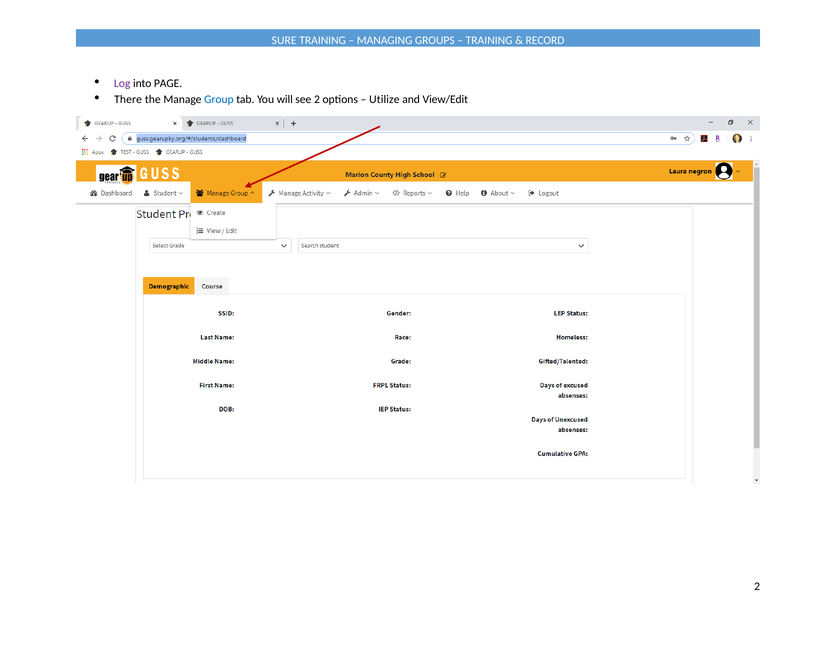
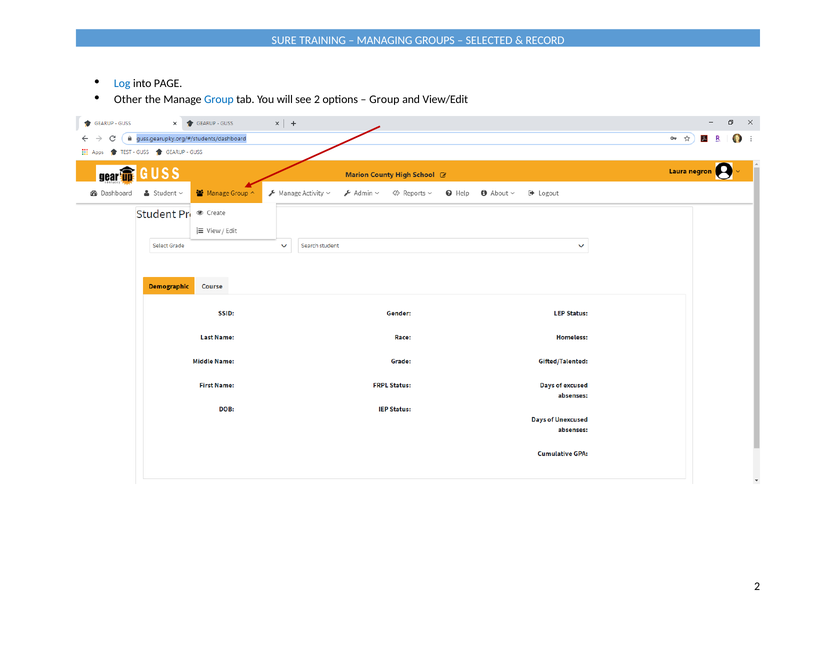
TRAINING: TRAINING -> SELECTED (489, 41)
Log colour: purple -> blue (122, 84)
There: There -> Other (128, 100)
Utilize: Utilize -> Group (384, 100)
